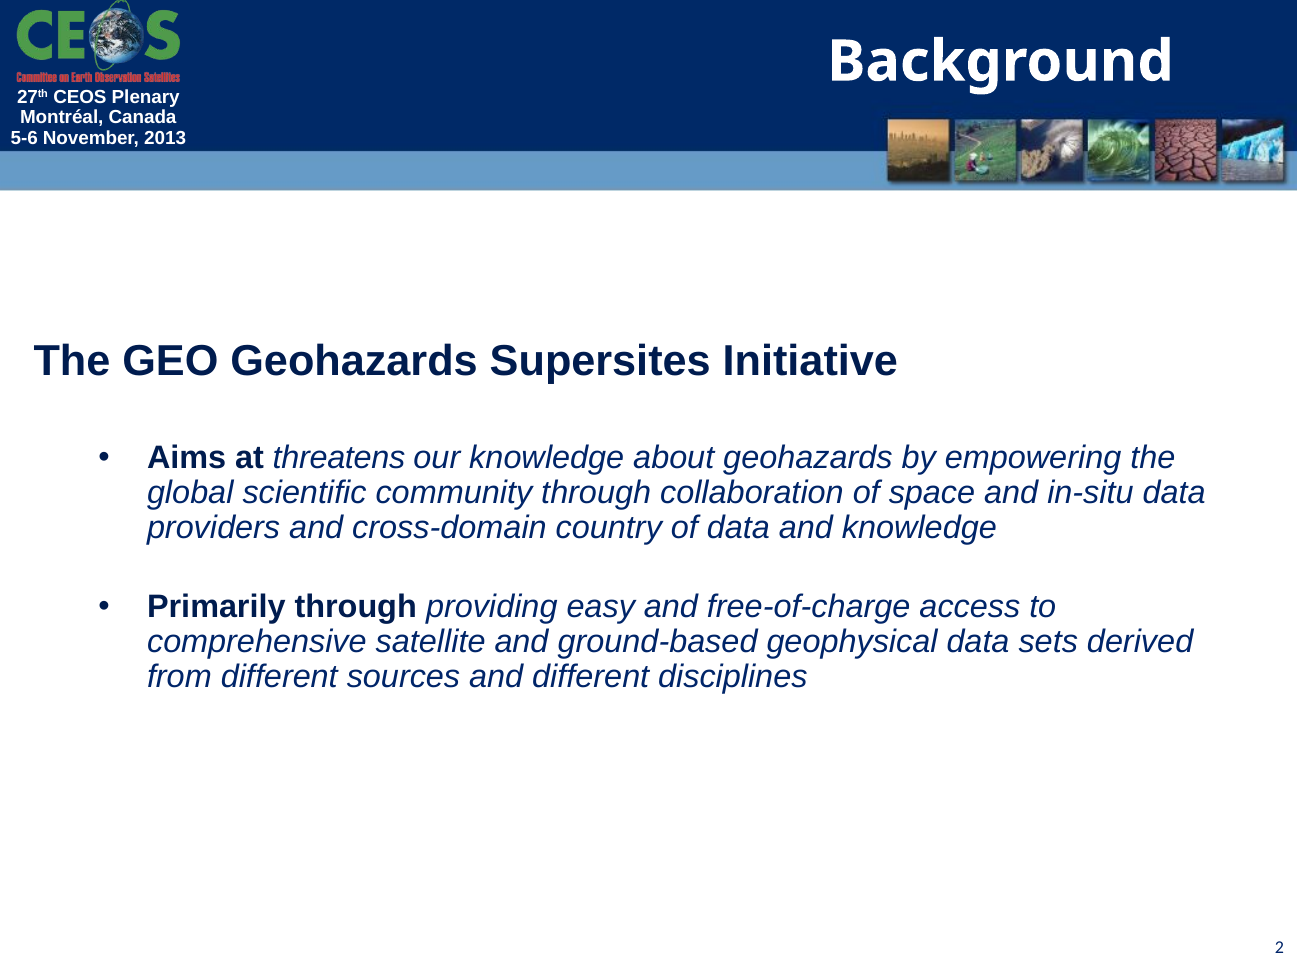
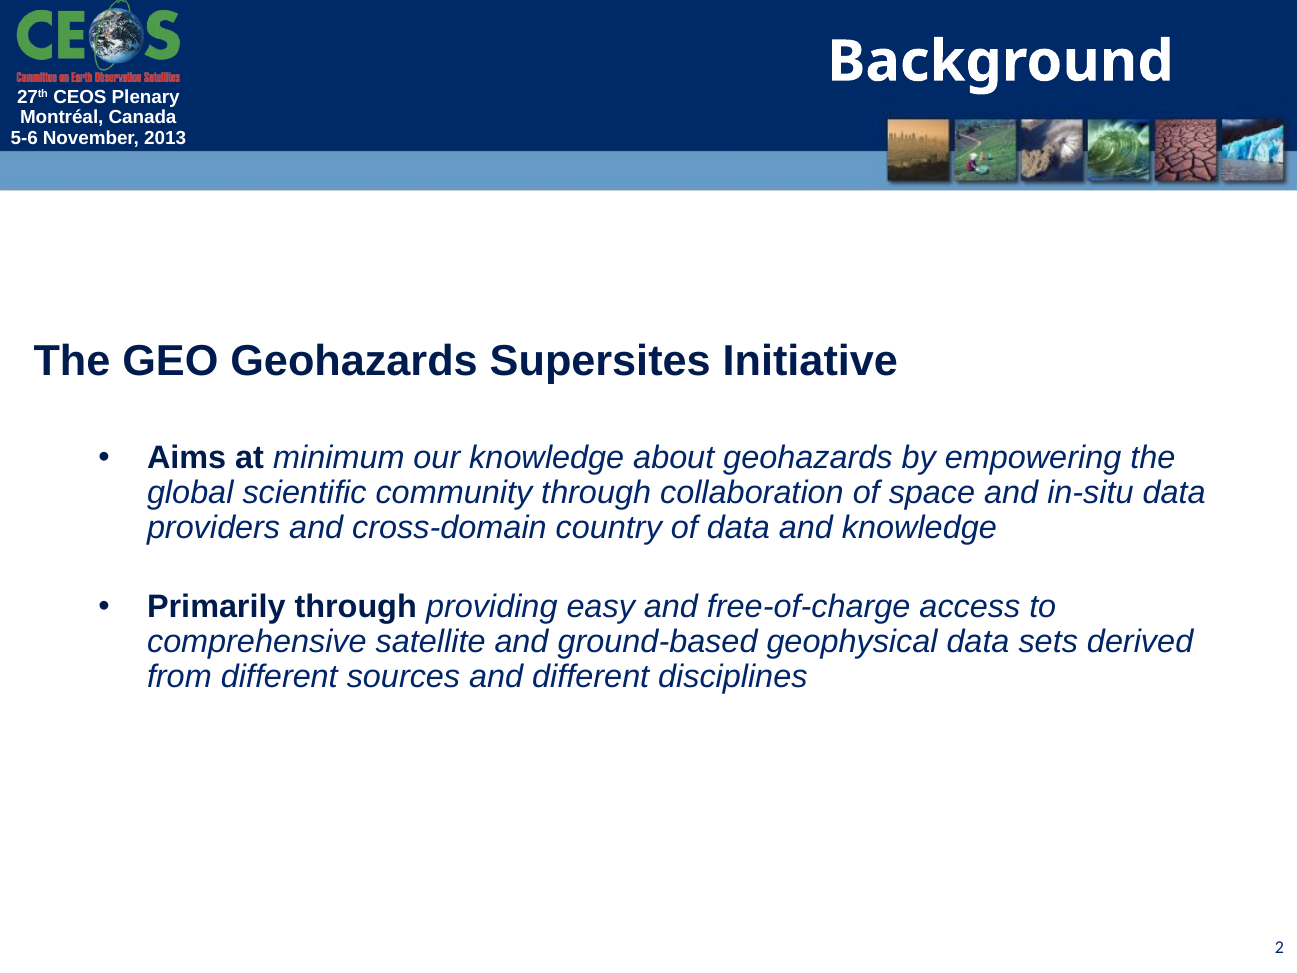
threatens: threatens -> minimum (339, 458)
